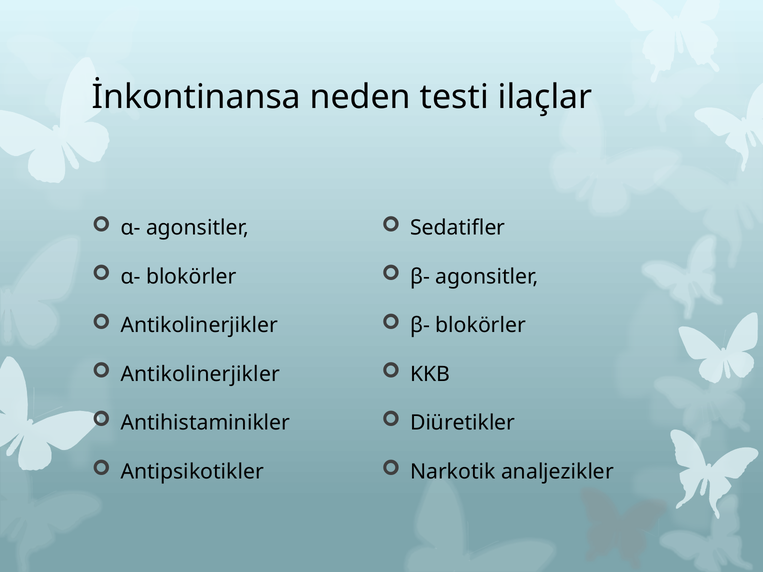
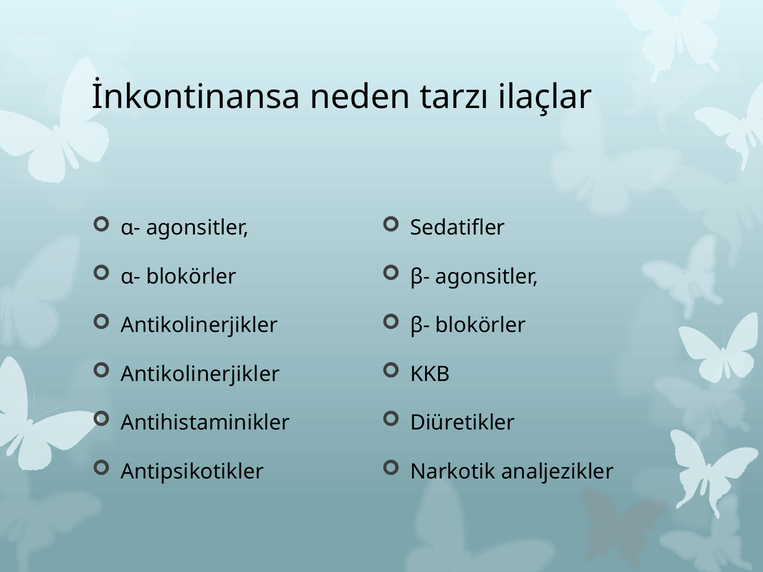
testi: testi -> tarzı (454, 97)
